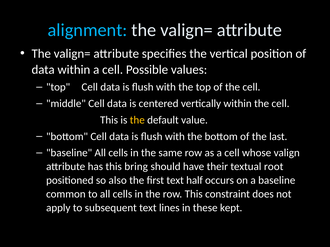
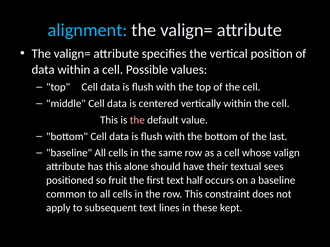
the colour: yellow -> pink (137, 120)
bring: bring -> alone (136, 167)
root: root -> sees (274, 167)
also: also -> fruit (118, 181)
